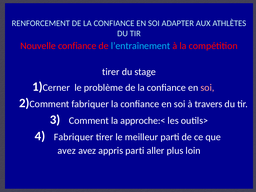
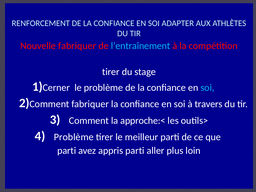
Nouvelle confiance: confiance -> fabriquer (77, 46)
soi colour: pink -> light blue (207, 88)
4 Fabriquer: Fabriquer -> Problème (74, 137)
avez: avez -> parti (67, 151)
